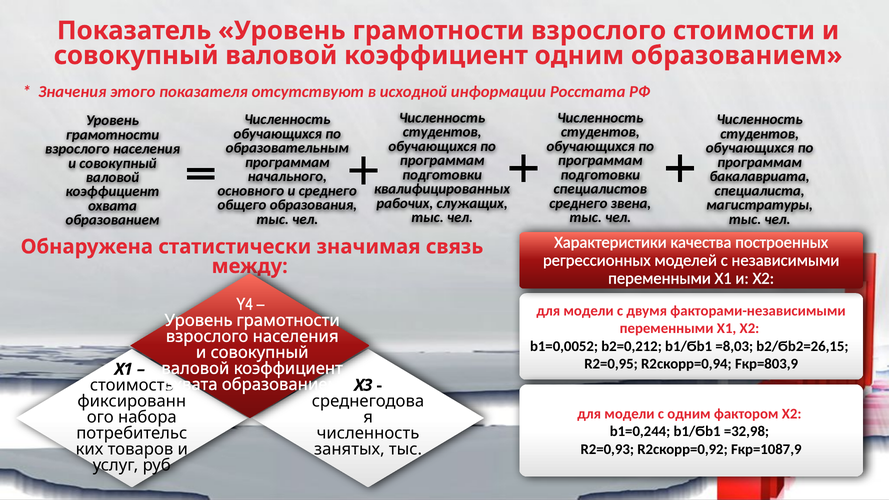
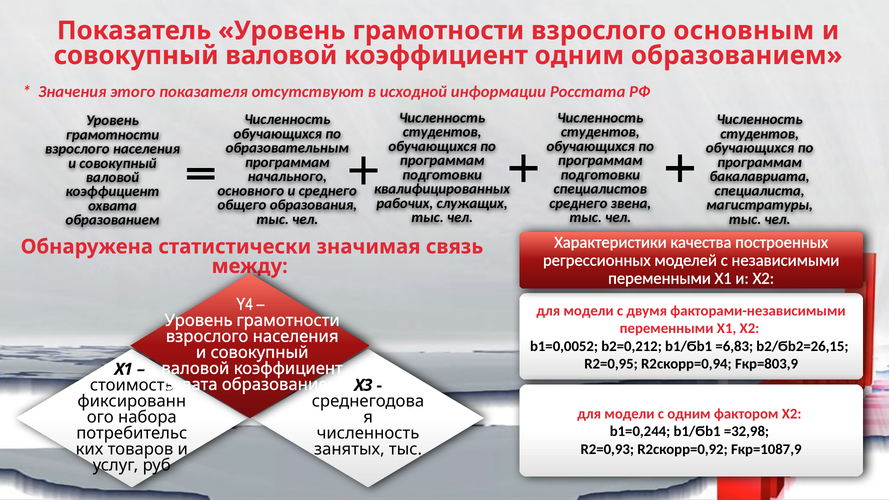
стоимости: стоимости -> основным (744, 31)
=8,03: =8,03 -> =6,83 (734, 346)
